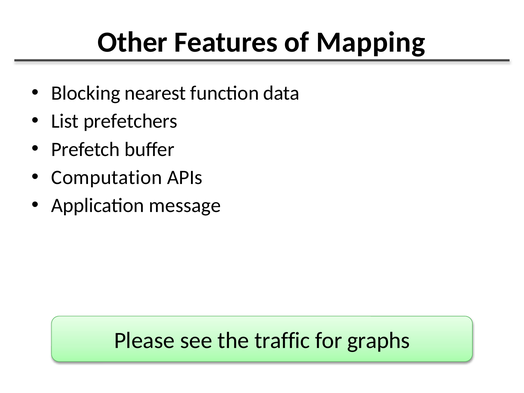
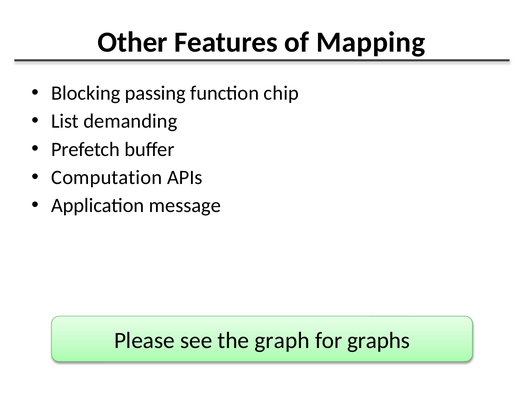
nearest: nearest -> passing (155, 93)
data: data -> chip (281, 93)
prefetchers: prefetchers -> demanding (130, 121)
traffic: traffic -> graph (282, 340)
